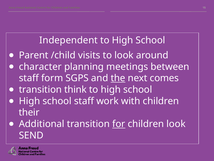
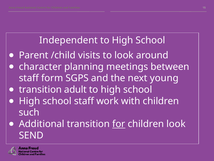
the underline: present -> none (118, 78)
comes: comes -> young (164, 78)
think: think -> adult (75, 89)
their: their -> such (29, 112)
